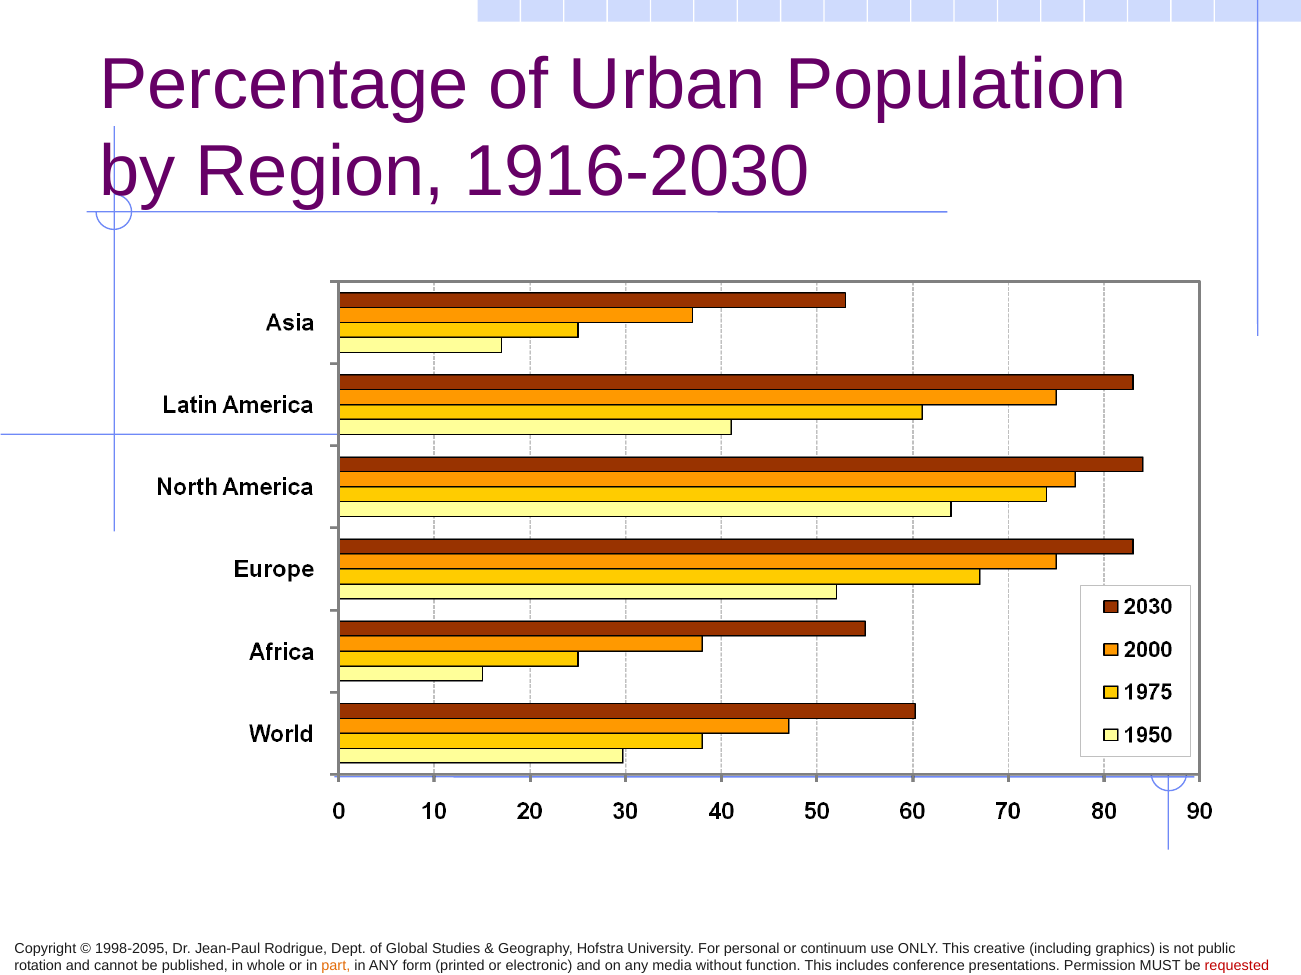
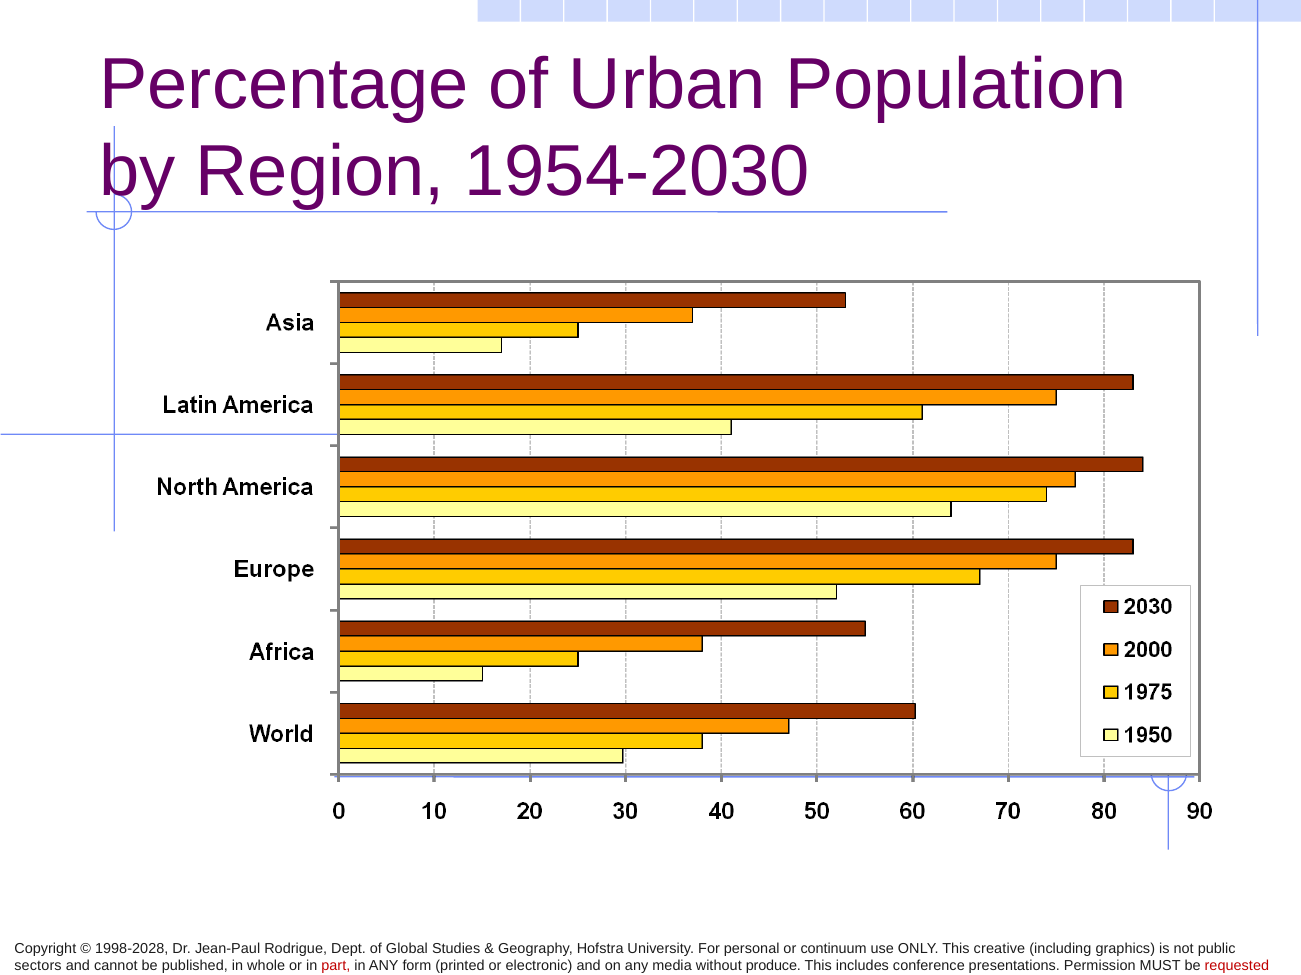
1916-2030: 1916-2030 -> 1954-2030 (637, 172)
1998-2095: 1998-2095 -> 1998-2028 (132, 949)
rotation: rotation -> sectors (38, 967)
part colour: orange -> red (336, 967)
function: function -> produce (773, 967)
